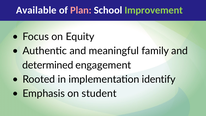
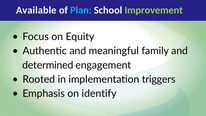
Plan colour: pink -> light blue (81, 10)
identify: identify -> triggers (159, 79)
student: student -> identify (99, 93)
